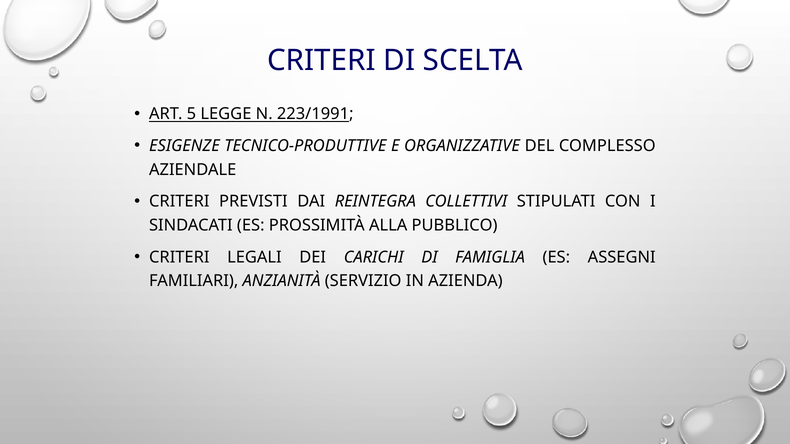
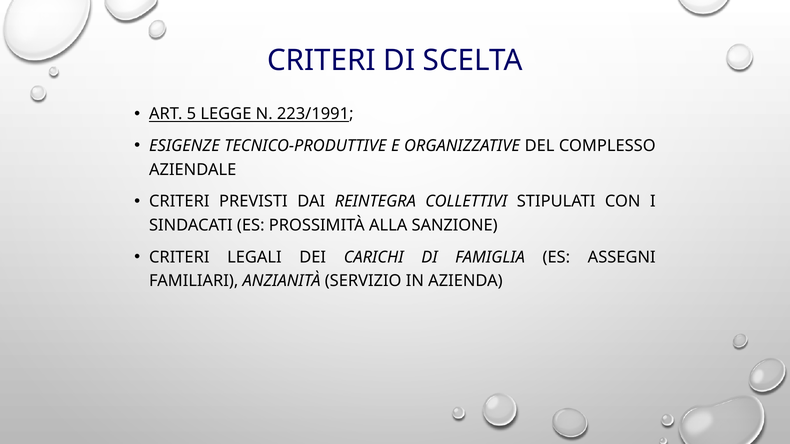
PUBBLICO: PUBBLICO -> SANZIONE (455, 225)
